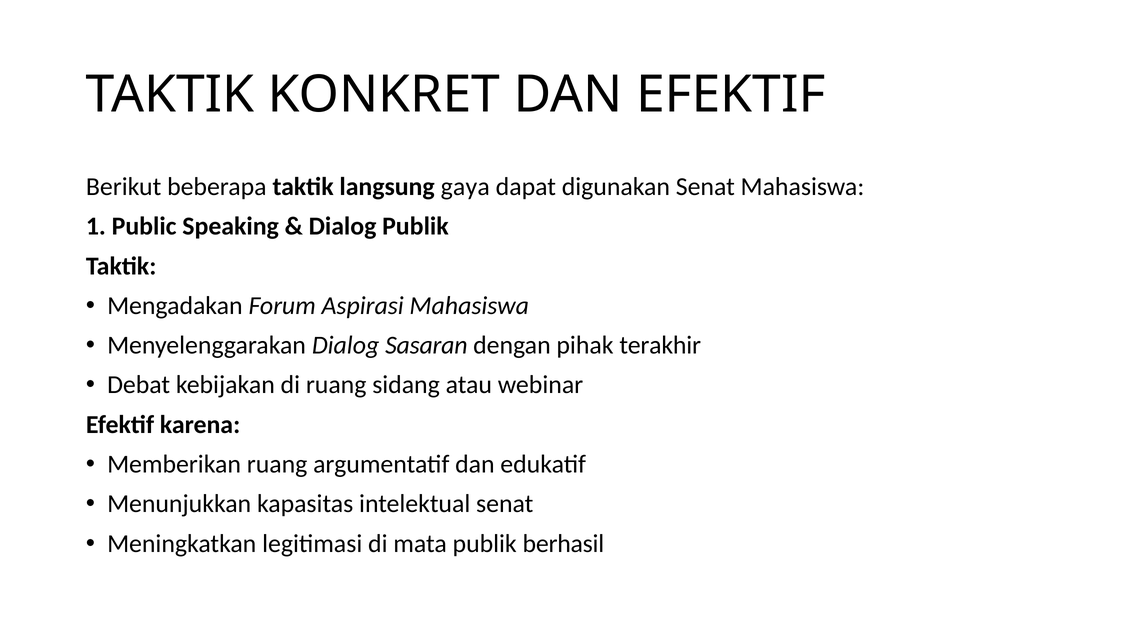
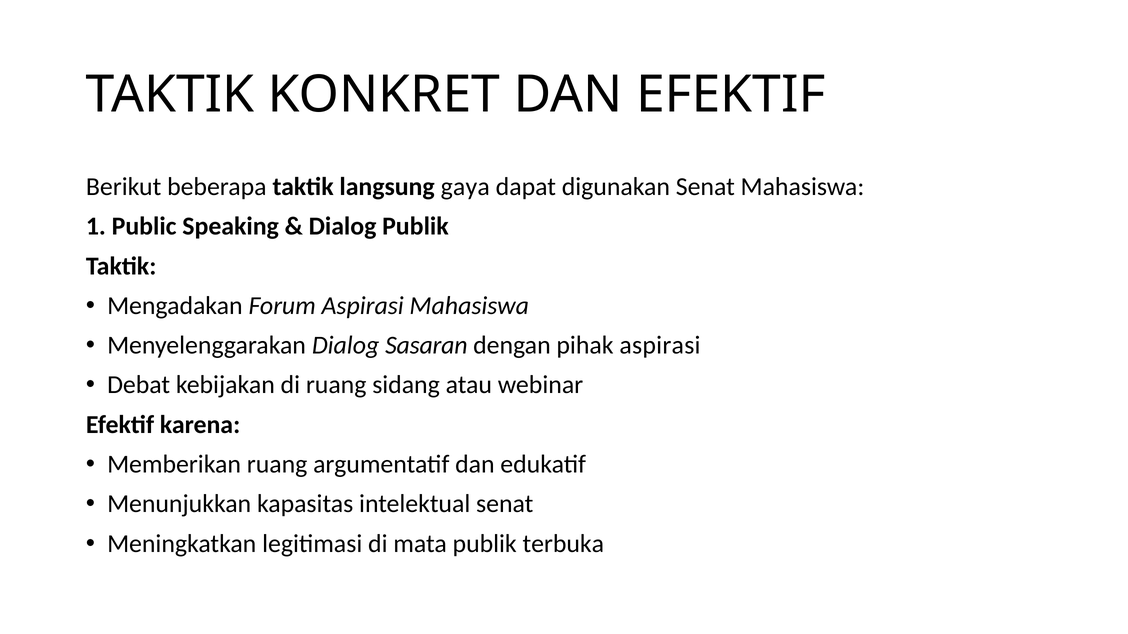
pihak terakhir: terakhir -> aspirasi (660, 346)
berhasil: berhasil -> terbuka (563, 544)
